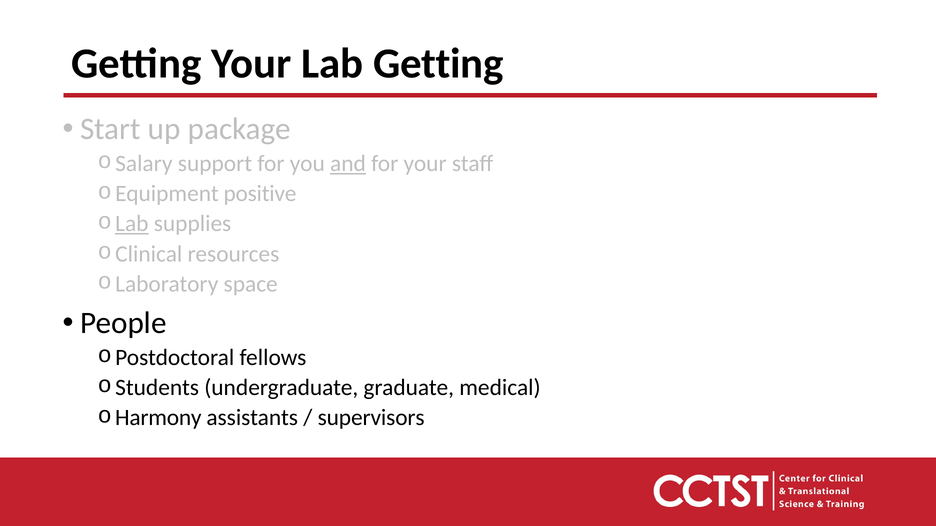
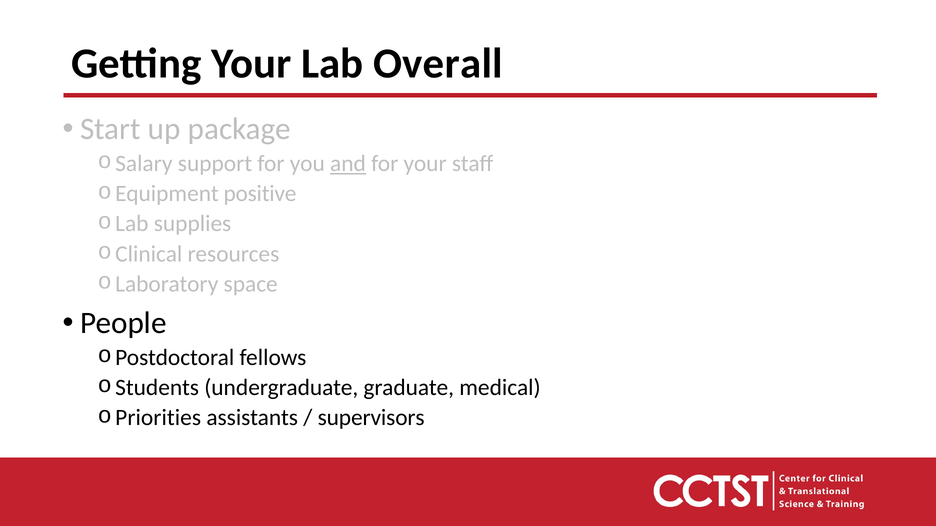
Lab Getting: Getting -> Overall (438, 64)
Lab underline: present -> none (132, 224)
Harmony: Harmony -> Priorities (158, 418)
